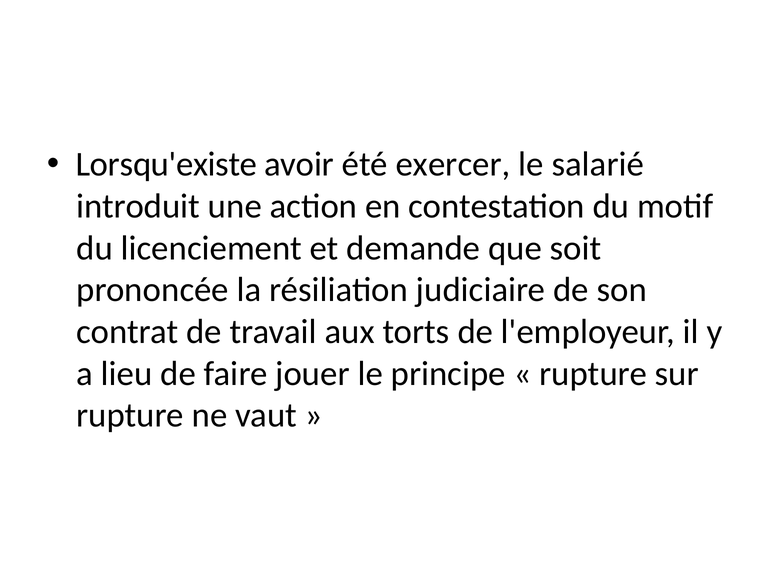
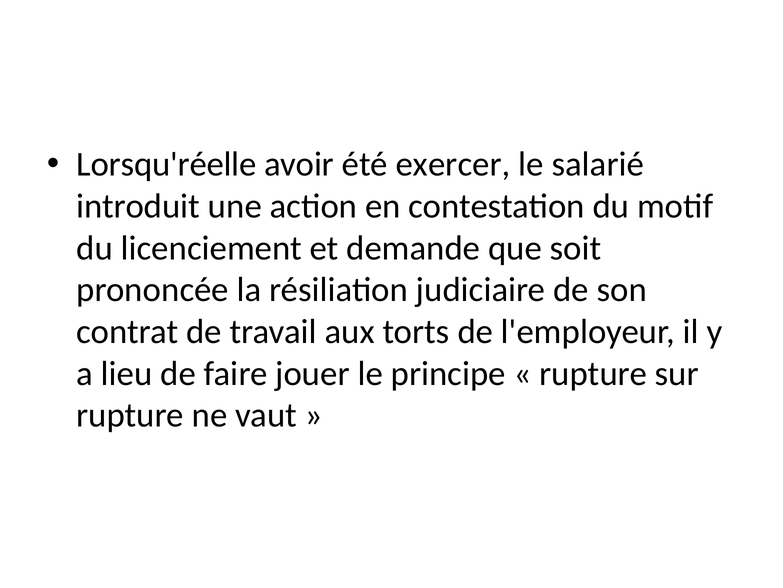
Lorsqu'existe: Lorsqu'existe -> Lorsqu'réelle (166, 164)
